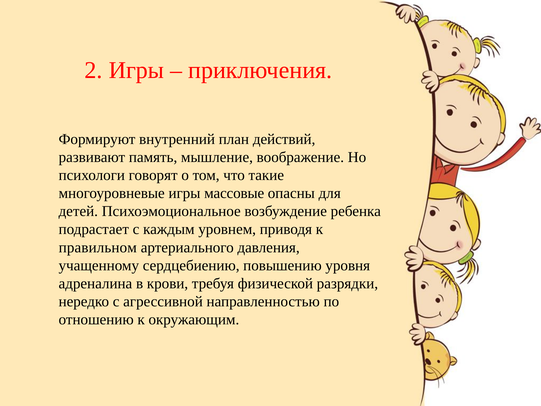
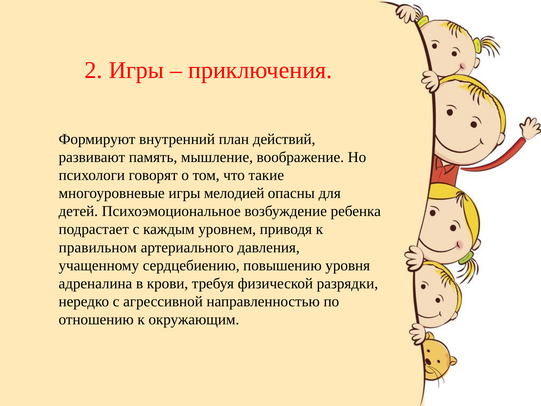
массовые: массовые -> мелодией (234, 193)
